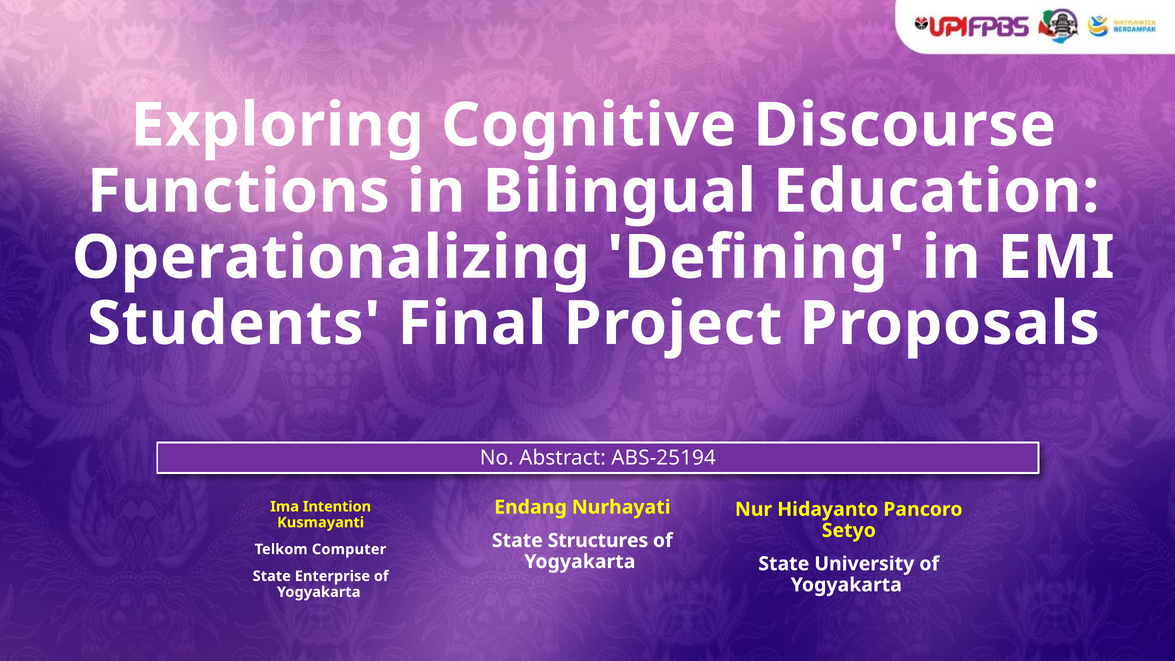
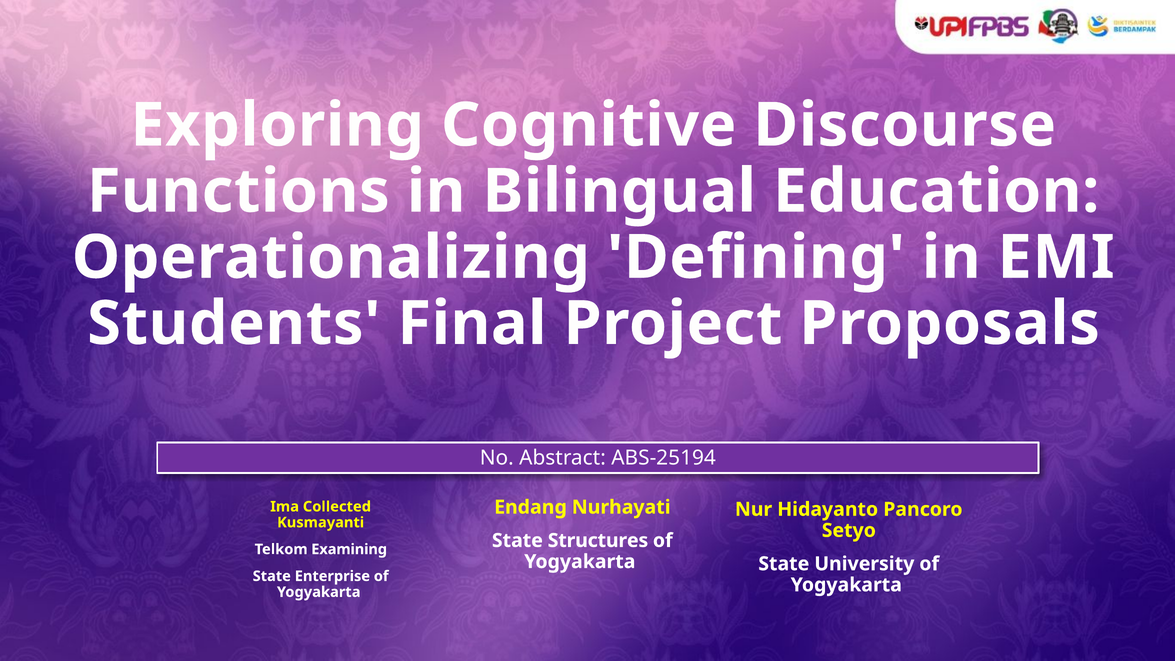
Intention: Intention -> Collected (337, 507)
Computer: Computer -> Examining (349, 549)
